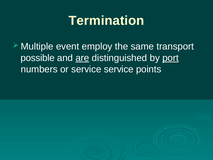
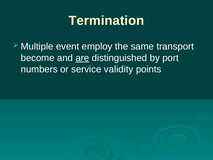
possible: possible -> become (38, 58)
port underline: present -> none (171, 58)
service service: service -> validity (119, 69)
